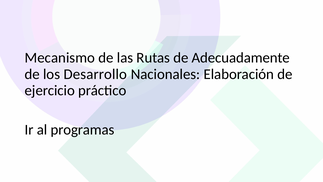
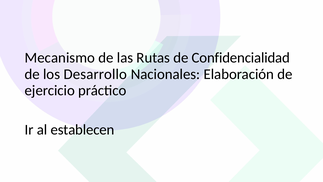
Adecuadamente: Adecuadamente -> Confidencialidad (241, 58)
programas: programas -> establecen (83, 130)
